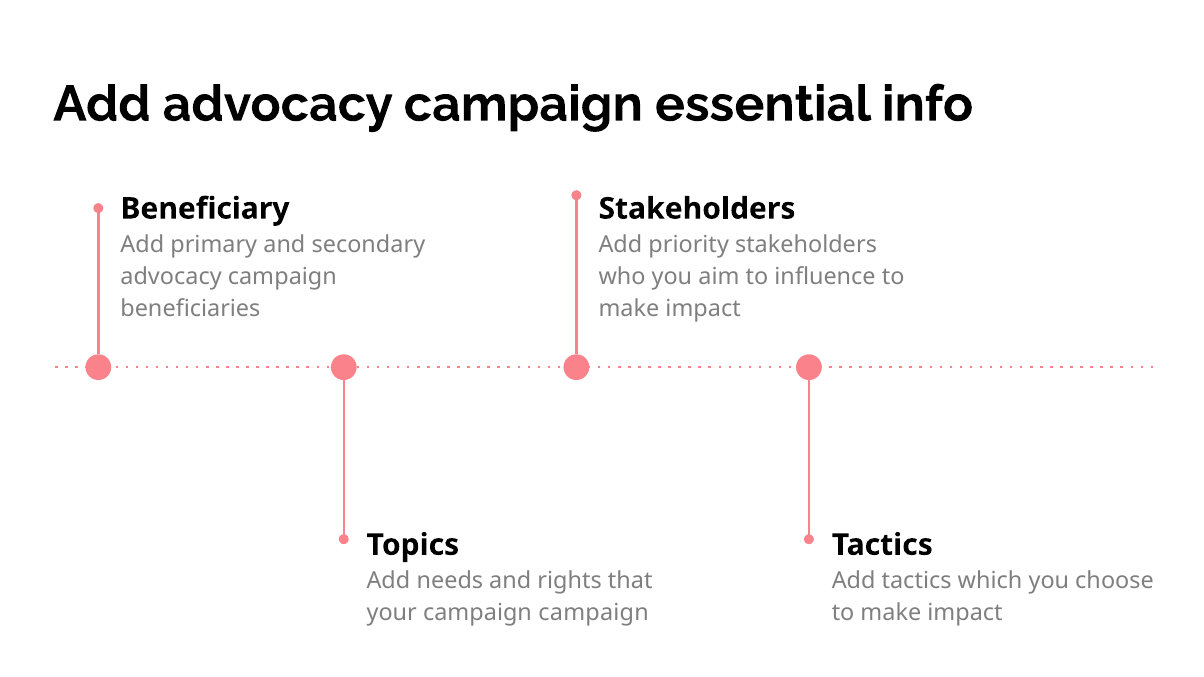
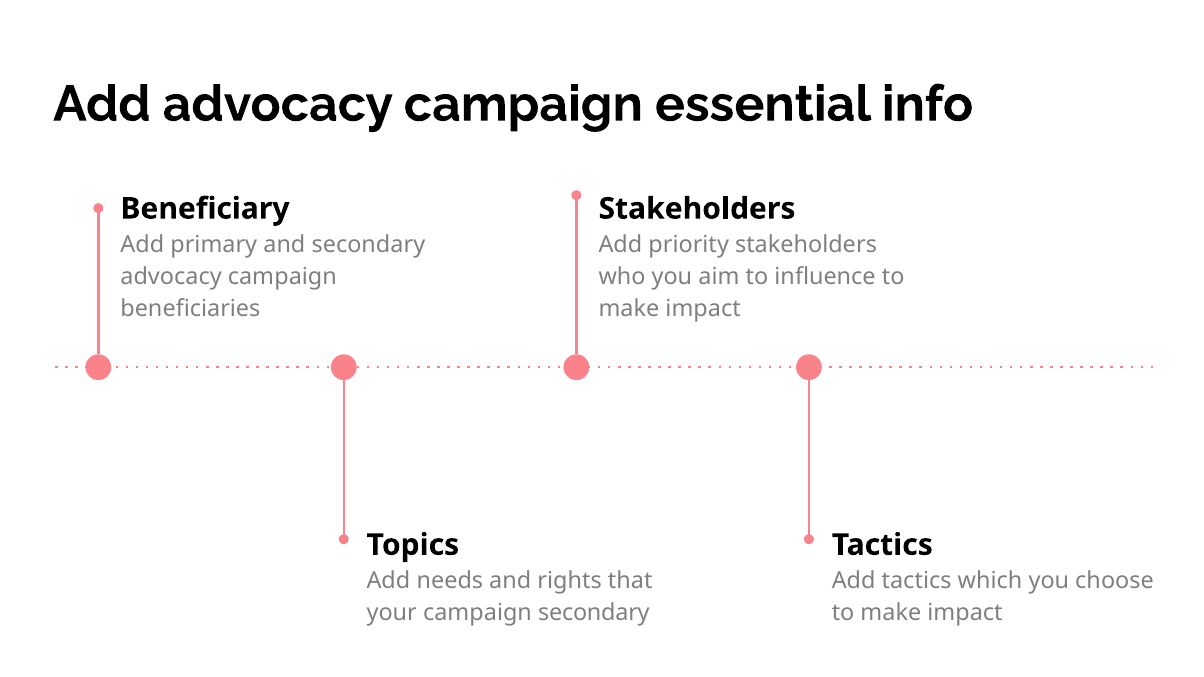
campaign campaign: campaign -> secondary (594, 613)
